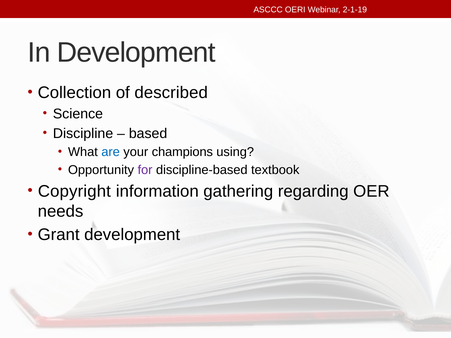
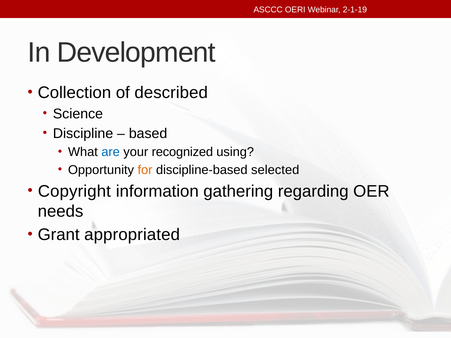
champions: champions -> recognized (182, 152)
for colour: purple -> orange (145, 170)
textbook: textbook -> selected (275, 170)
Grant development: development -> appropriated (132, 235)
